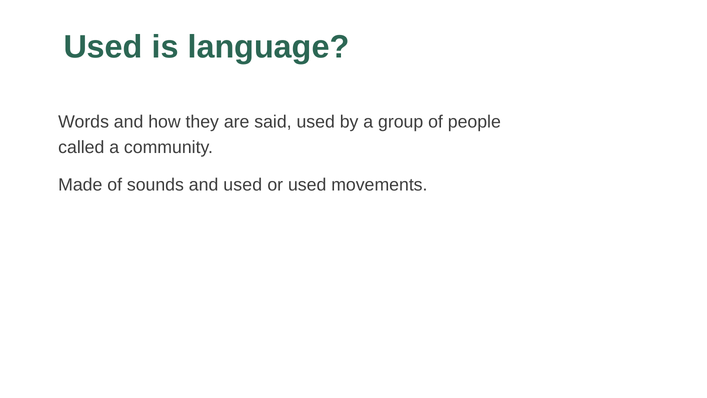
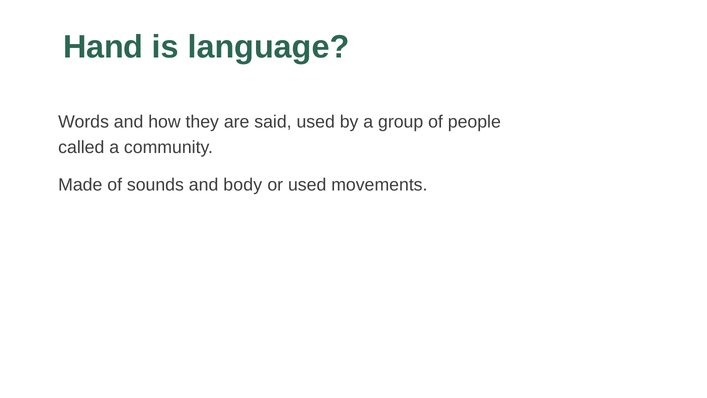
Used: Used -> Hand (103, 47)
and used: used -> body (243, 185)
